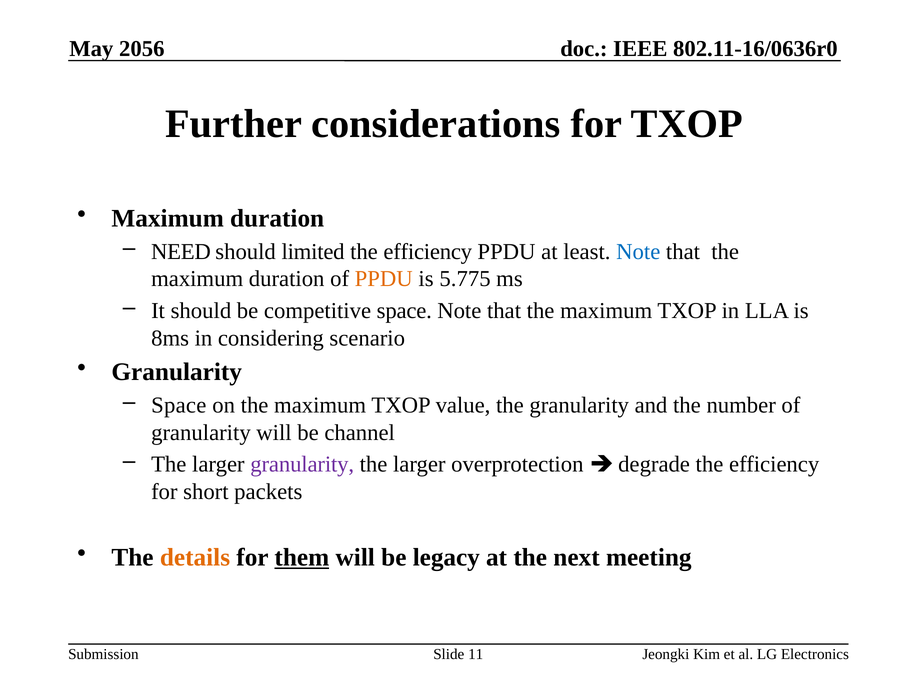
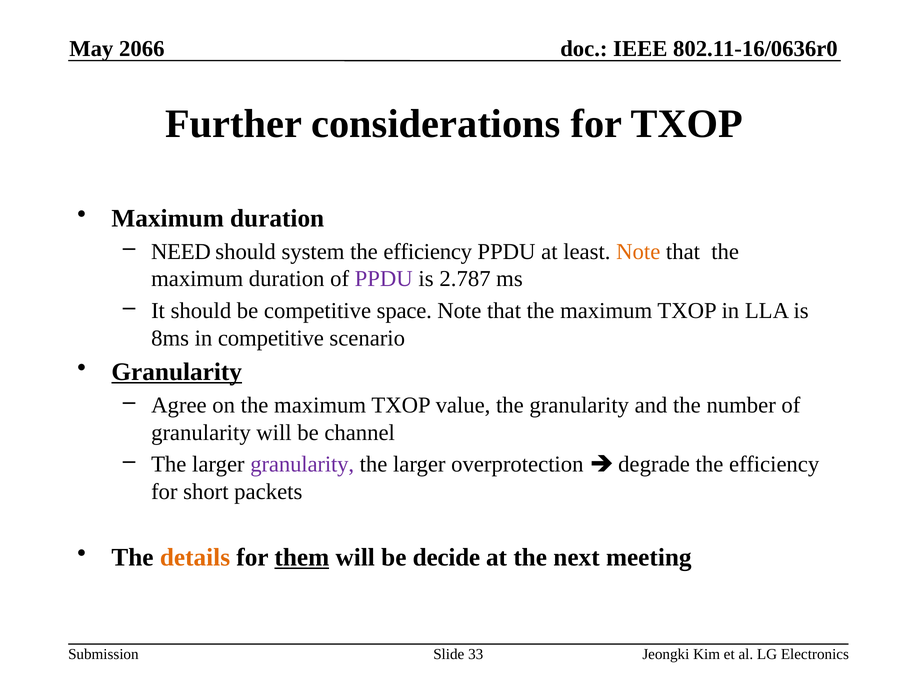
2056: 2056 -> 2066 (142, 49)
limited: limited -> system (313, 252)
Note colour: blue -> orange (638, 252)
PPDU colour: orange -> purple (384, 279)
5.775: 5.775 -> 2.787 (465, 279)
in considering: considering -> competitive (271, 338)
Granularity underline: none -> present (177, 372)
Space: Space -> Agree (179, 405)
legacy: legacy -> decide (446, 557)
11: 11 -> 33 (476, 654)
